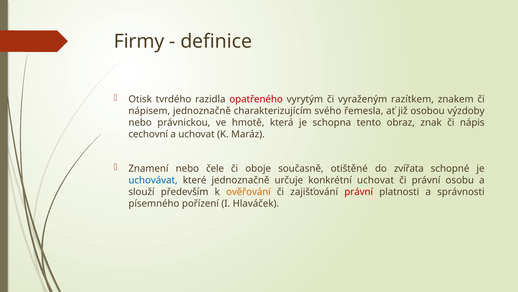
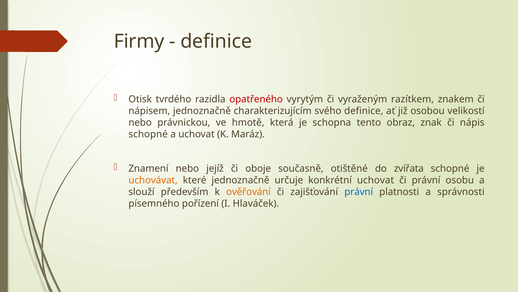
svého řemesla: řemesla -> definice (364, 111)
výzdoby: výzdoby -> velikostí (466, 111)
cechovní: cechovní -> schopné (148, 134)
čele: čele -> jejíž (215, 168)
uchovávat colour: blue -> orange (153, 180)
právní colour: red -> blue (359, 191)
